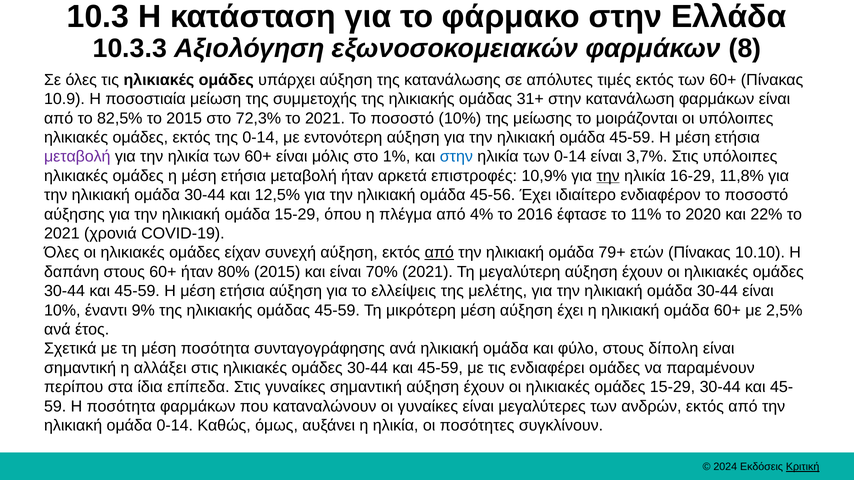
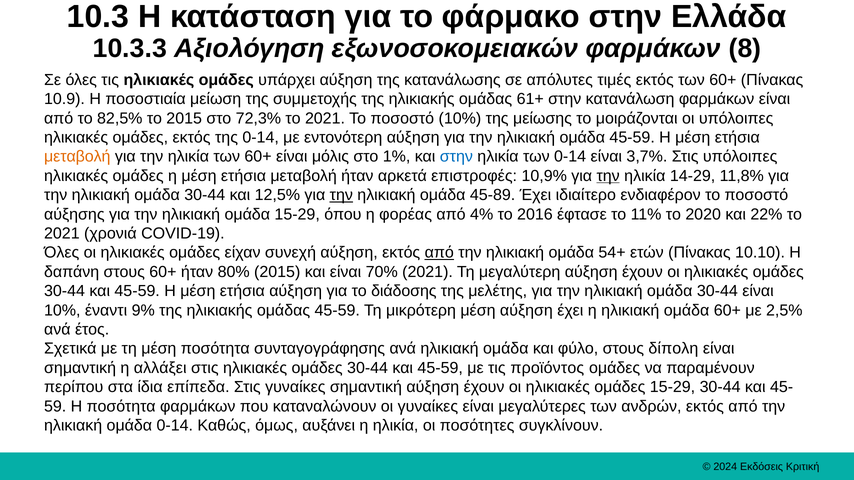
31+: 31+ -> 61+ (530, 99)
μεταβολή colour: purple -> orange (77, 157)
16-29: 16-29 -> 14-29 (693, 176)
την underline: none -> present (341, 195)
45-56: 45-56 -> 45-89 (493, 195)
πλέγμα: πλέγμα -> φορέας (406, 214)
79+: 79+ -> 54+ (612, 253)
ελλείψεις: ελλείψεις -> διάδοσης (404, 291)
ενδιαφέρει: ενδιαφέρει -> προϊόντος (547, 368)
Κριτική underline: present -> none (803, 467)
